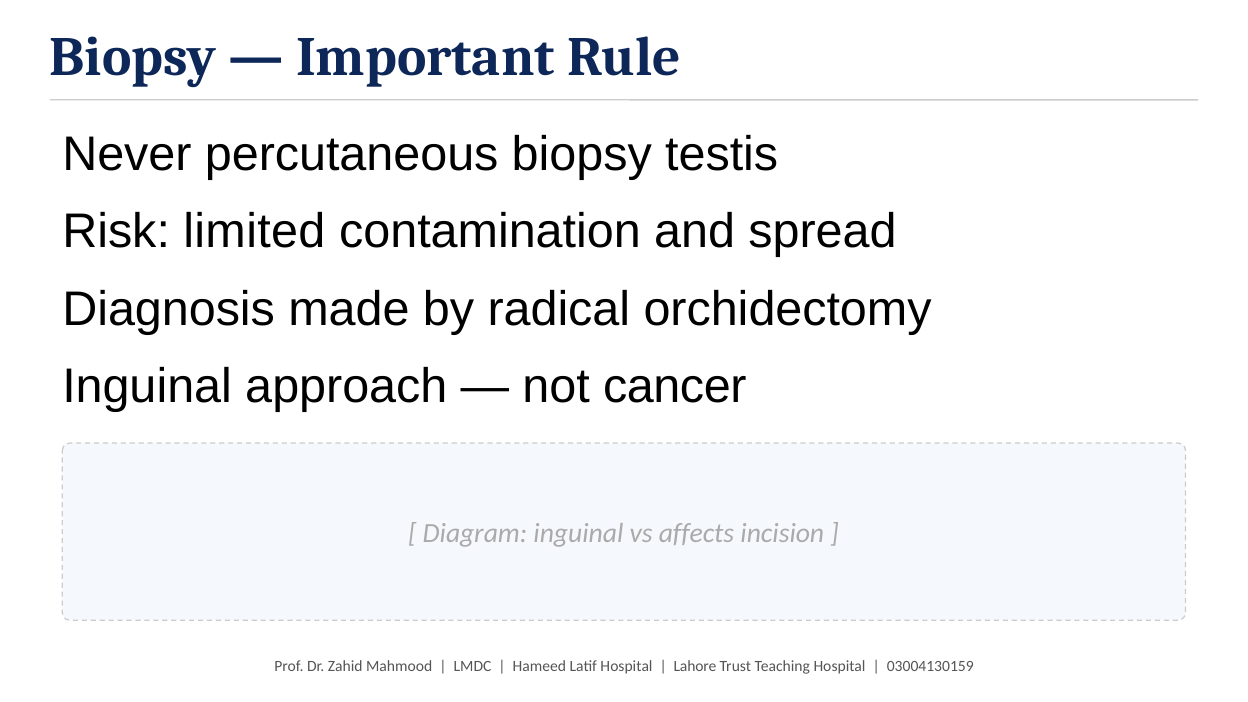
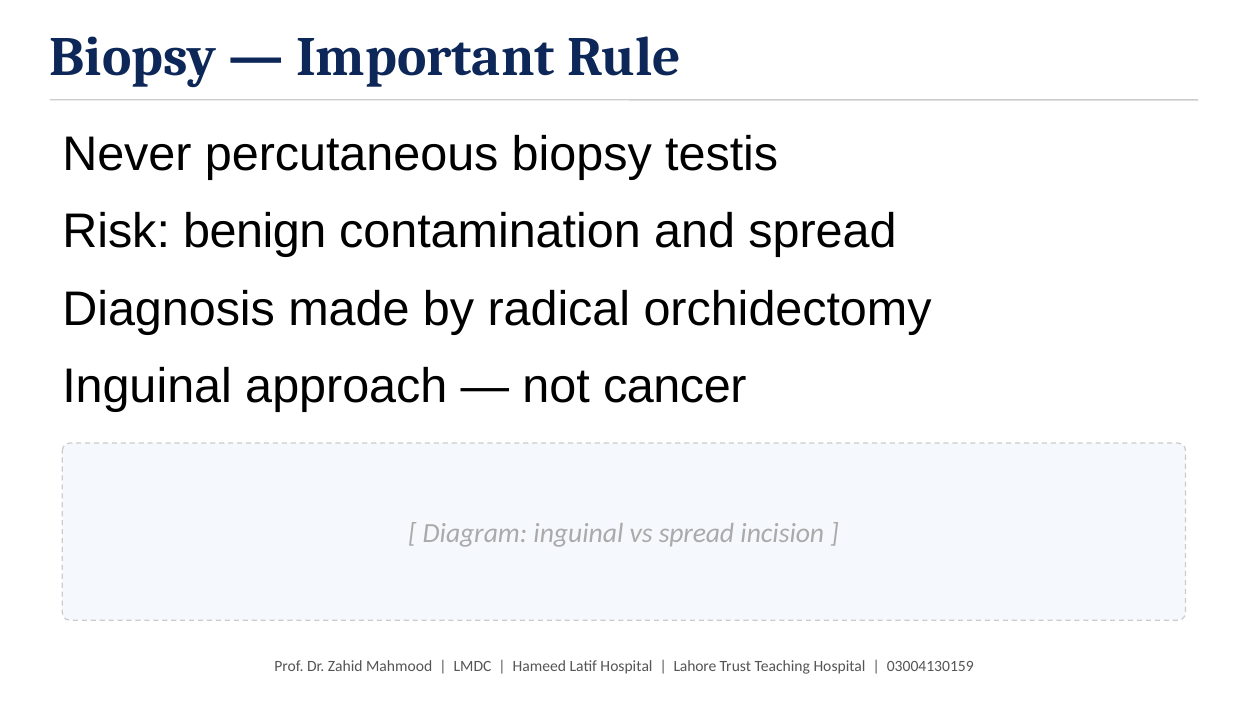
limited: limited -> benign (255, 232)
vs affects: affects -> spread (696, 534)
